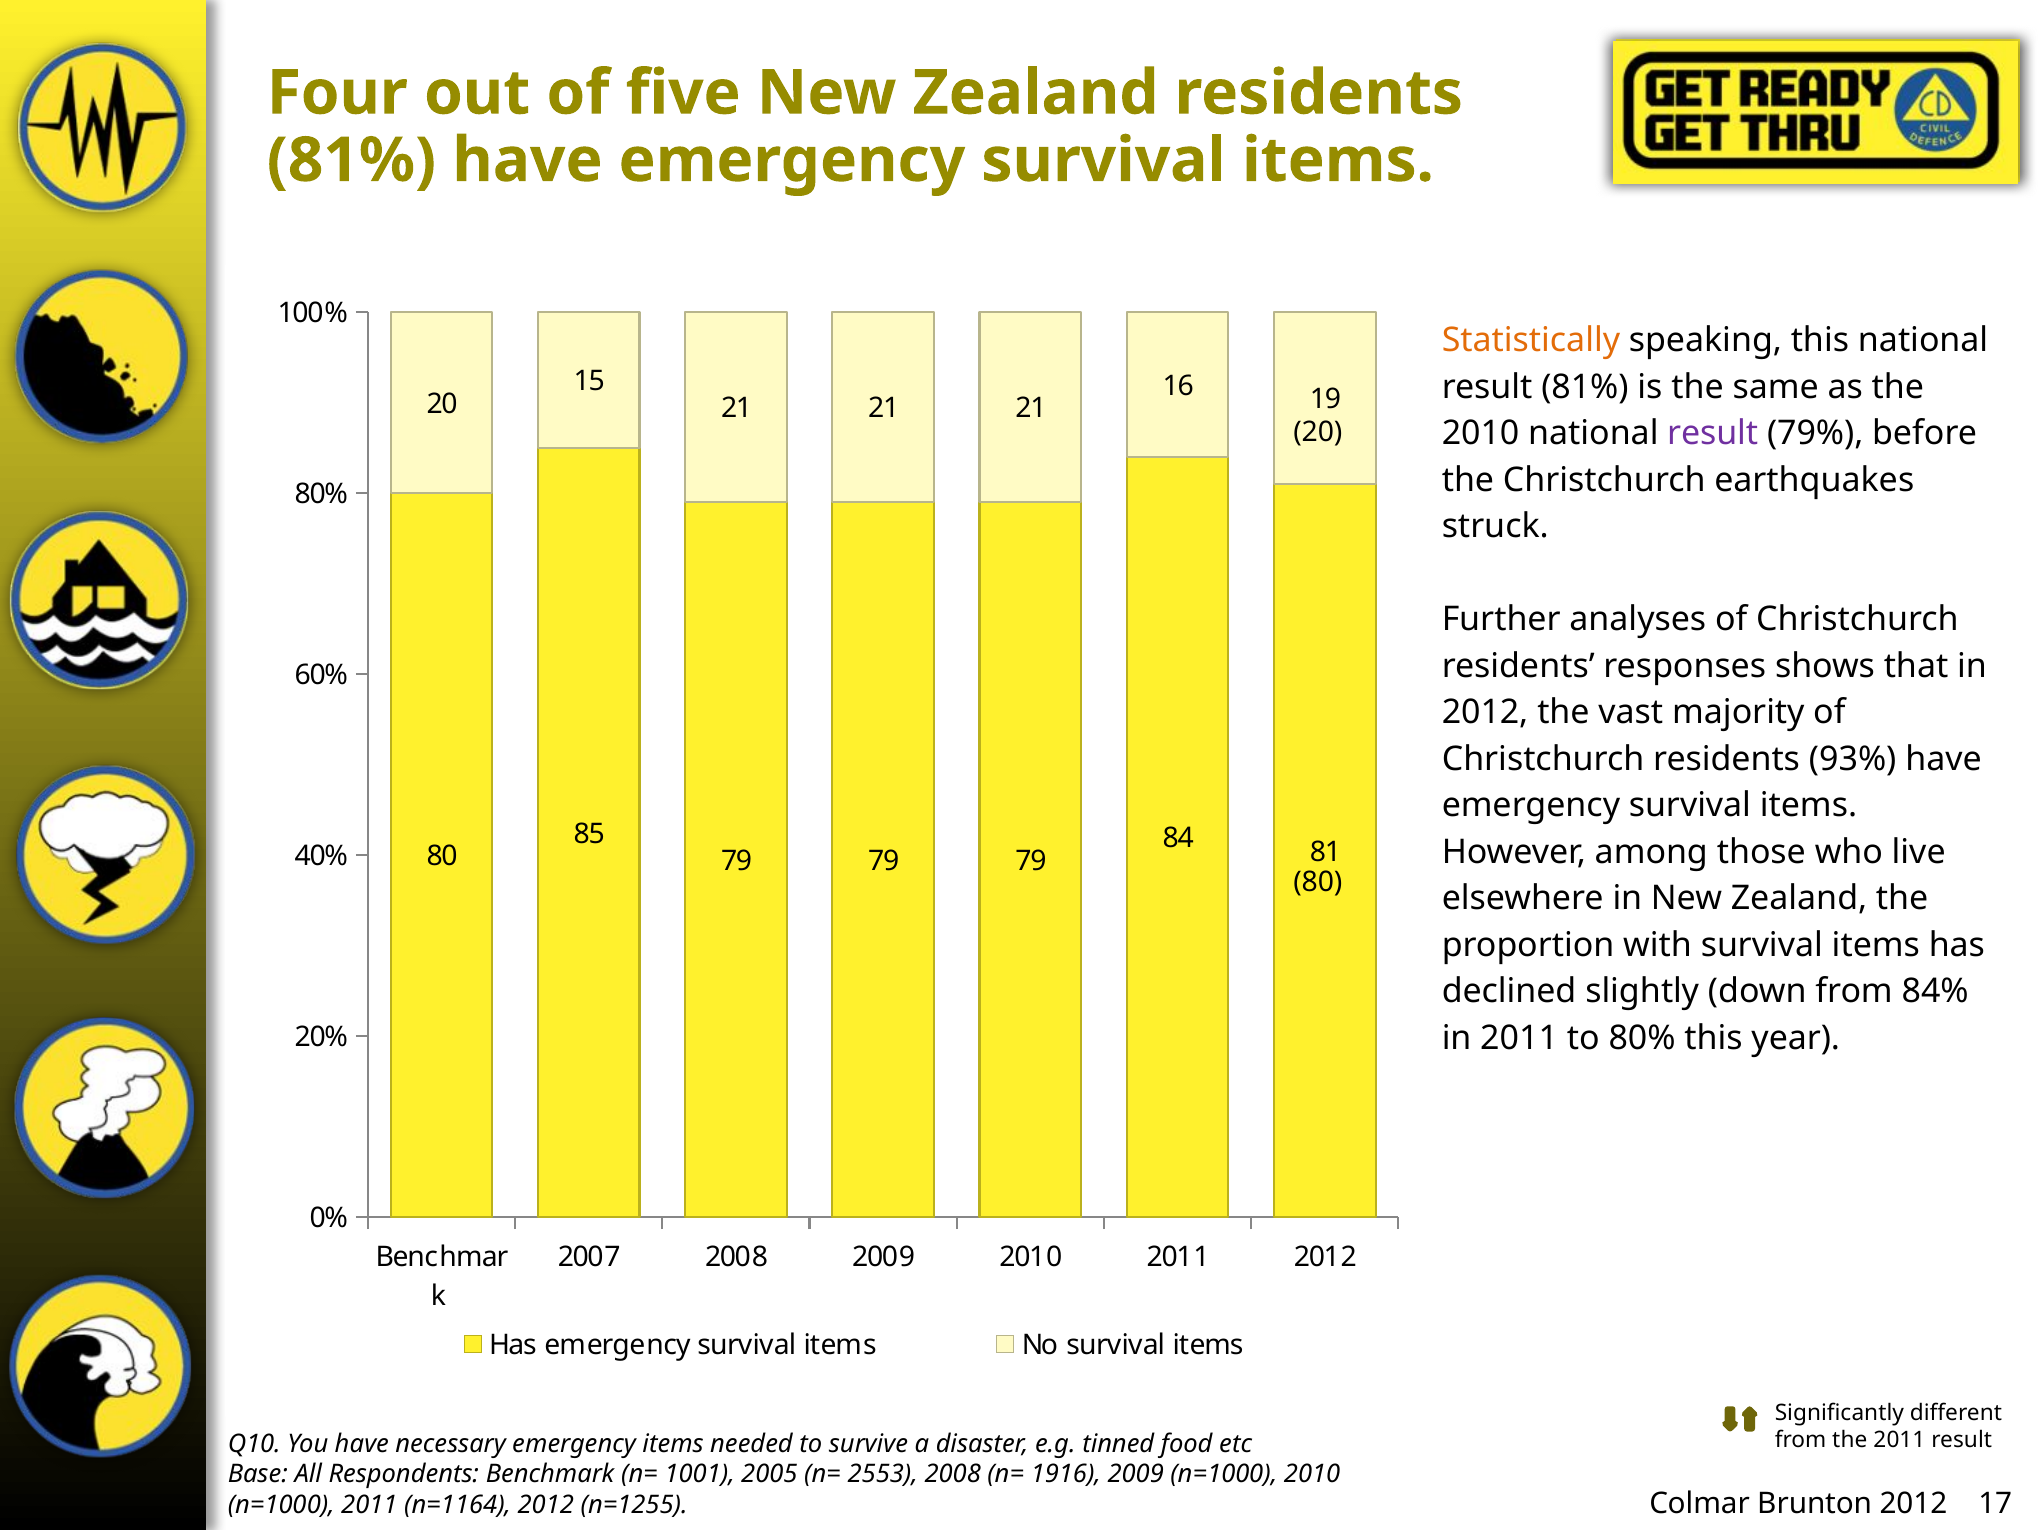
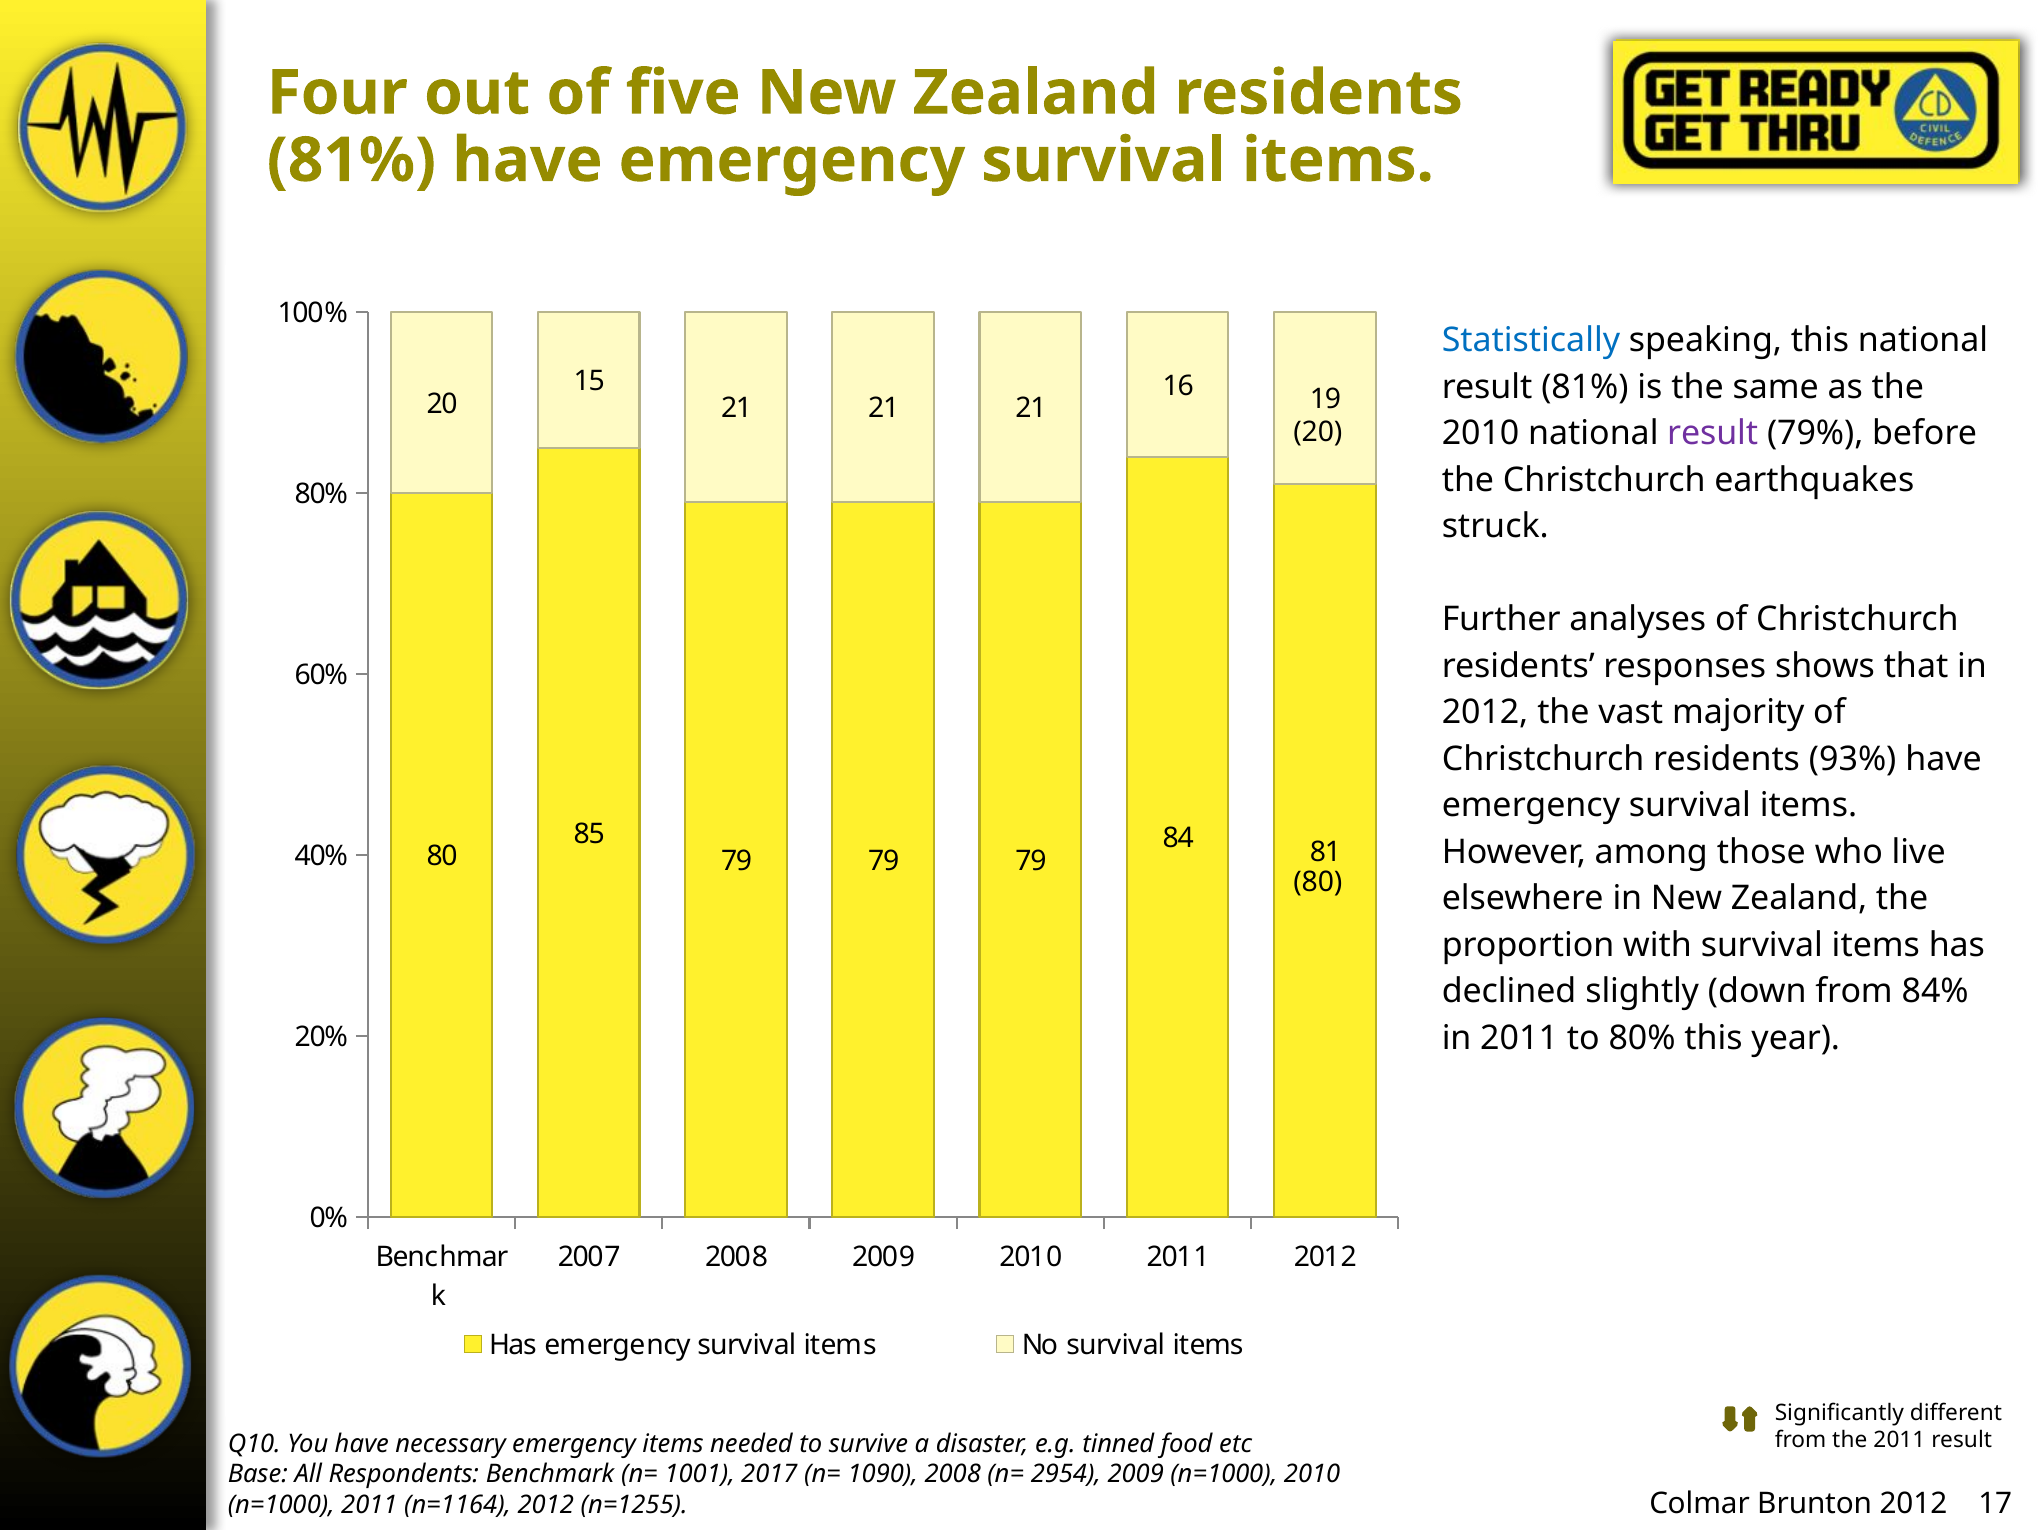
Statistically colour: orange -> blue (1531, 341)
2005: 2005 -> 2017 (769, 1474)
2553: 2553 -> 1090 (883, 1474)
1916: 1916 -> 2954 (1066, 1474)
